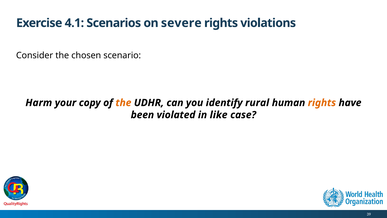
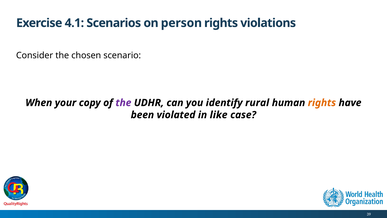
severe: severe -> person (181, 23)
Harm: Harm -> When (39, 103)
the colour: orange -> purple (123, 103)
